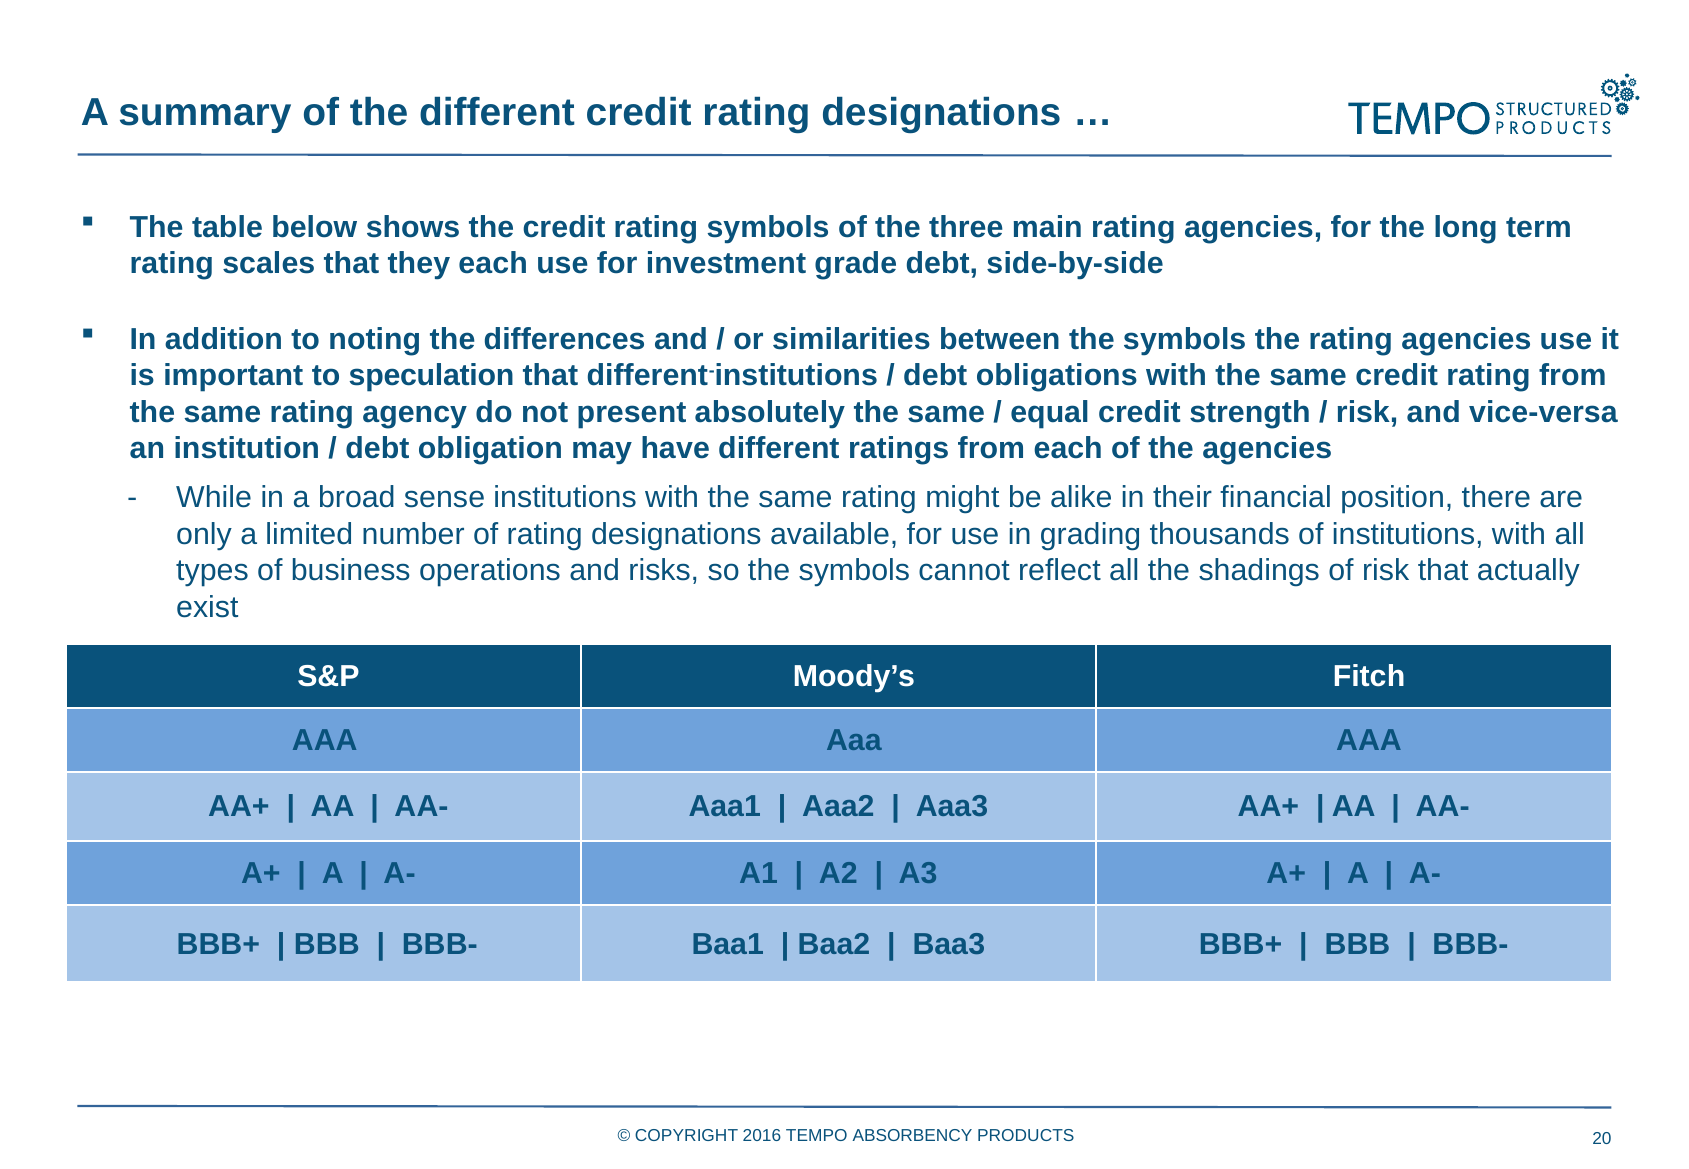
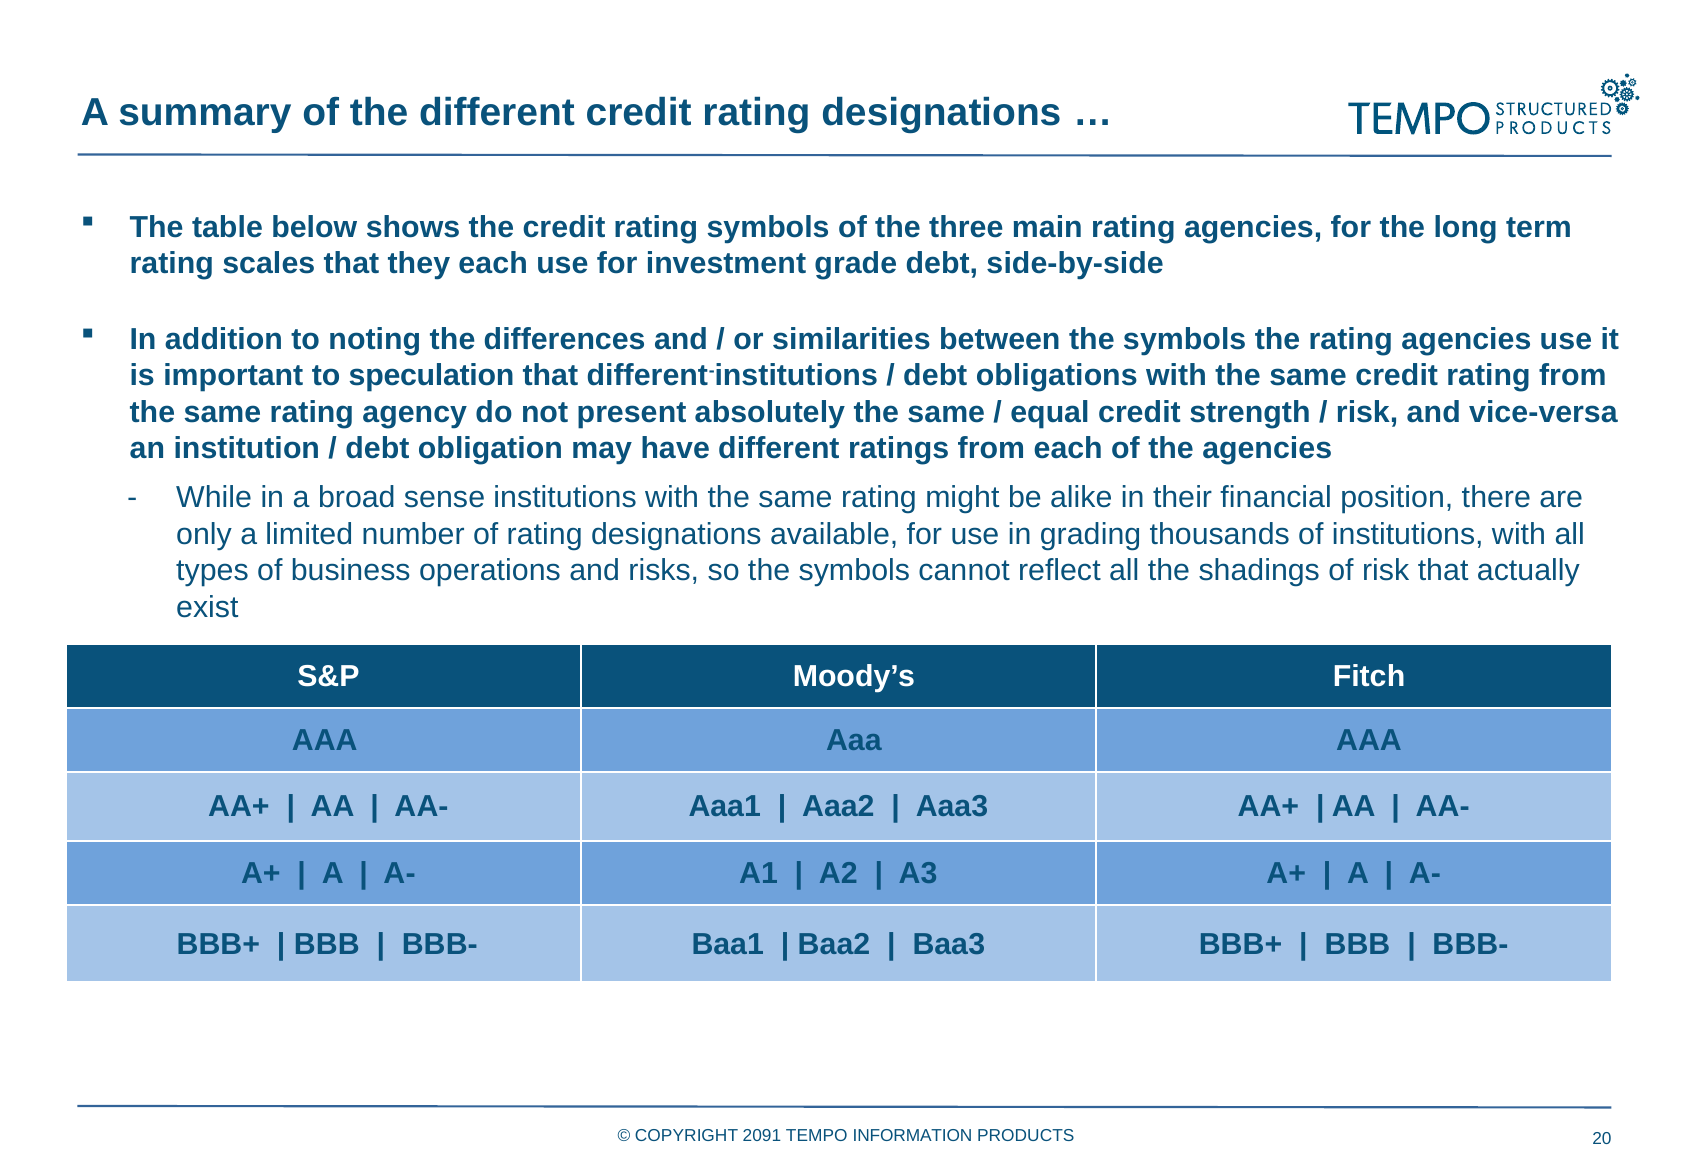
2016: 2016 -> 2091 (762, 1136)
ABSORBENCY: ABSORBENCY -> INFORMATION (912, 1136)
